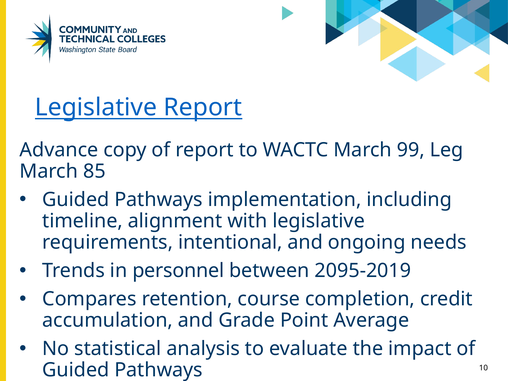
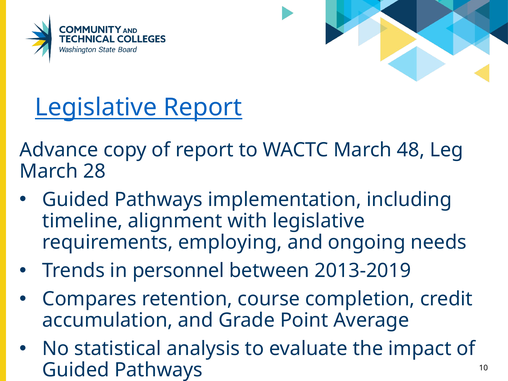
99: 99 -> 48 (411, 150)
85: 85 -> 28 (94, 171)
intentional: intentional -> employing (230, 242)
2095-2019: 2095-2019 -> 2013-2019 (363, 271)
